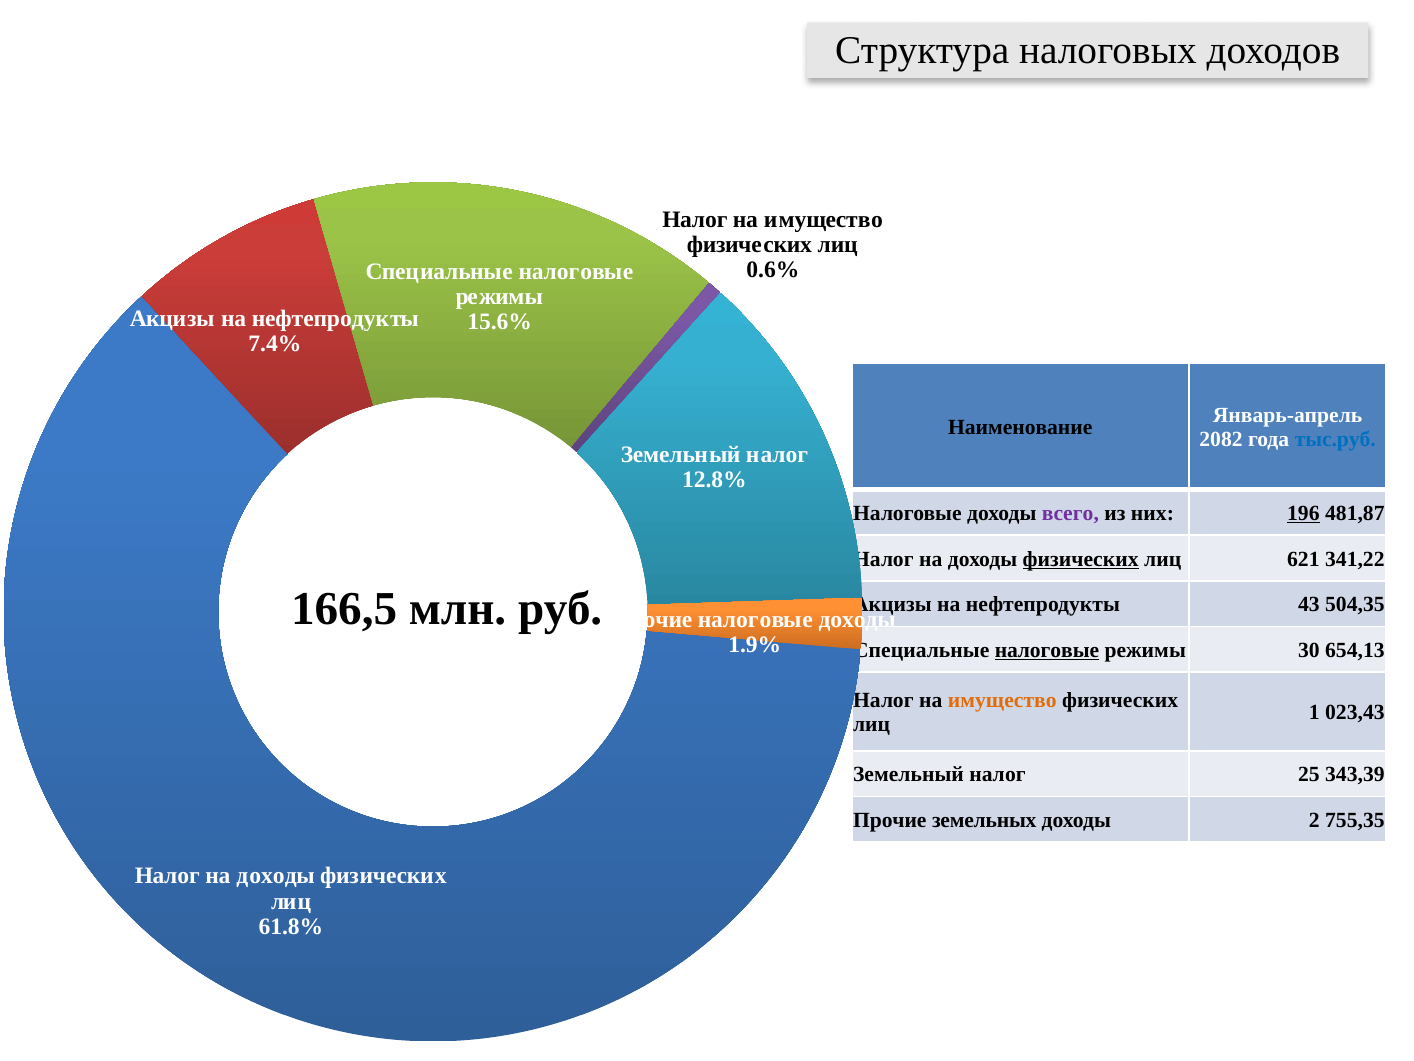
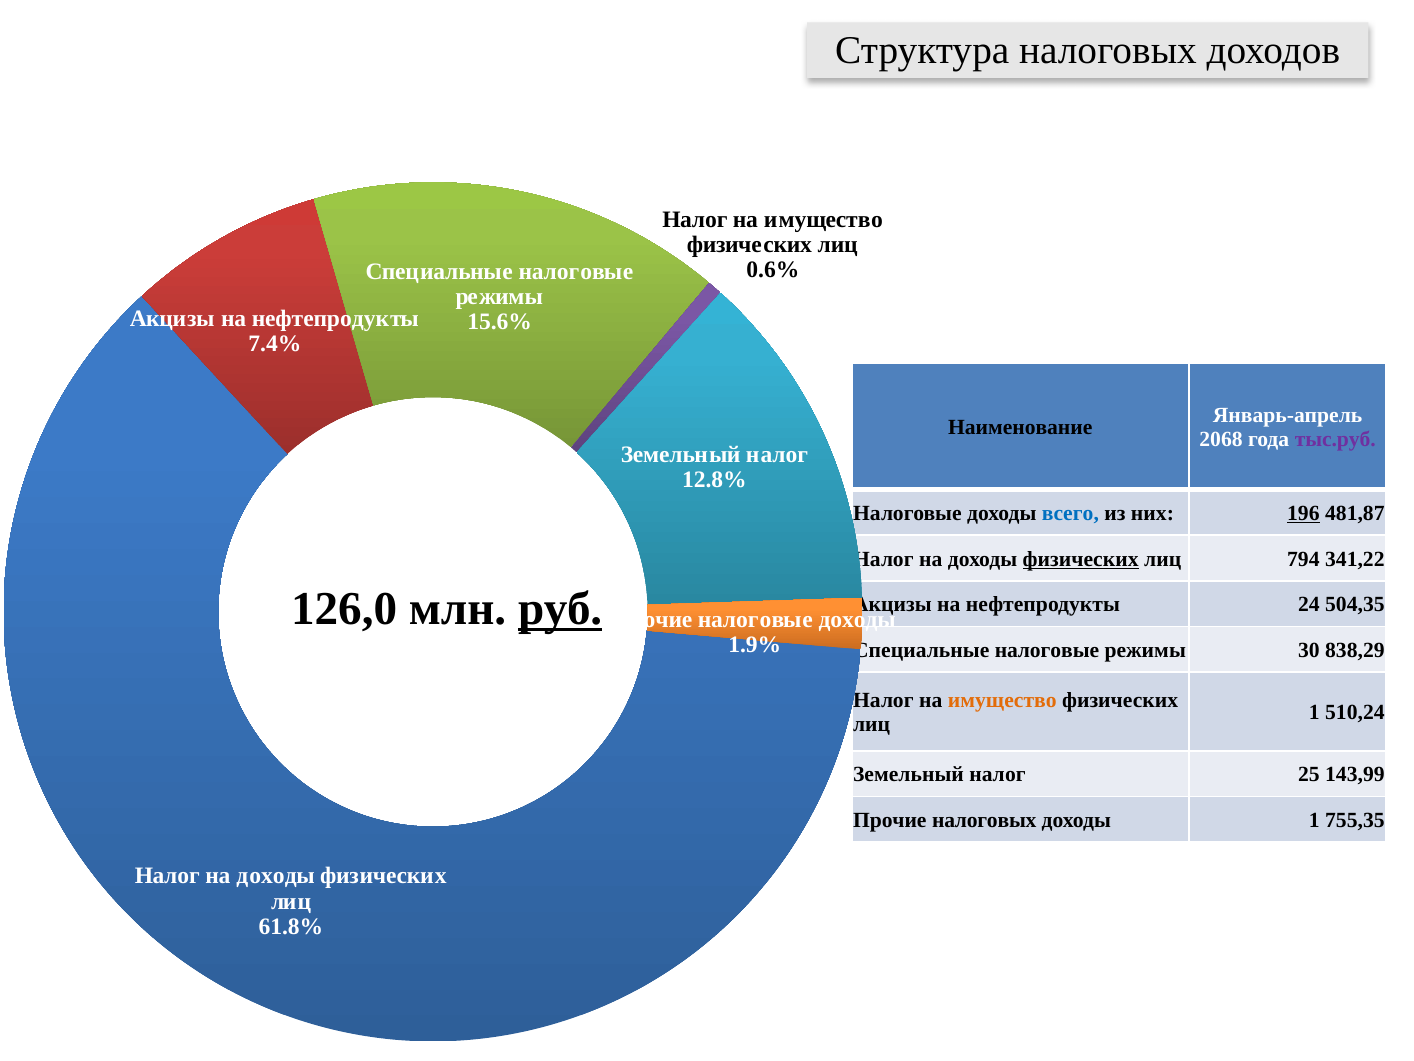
2082: 2082 -> 2068 (1221, 439)
тыс.руб colour: blue -> purple (1335, 439)
всего colour: purple -> blue (1070, 513)
621: 621 -> 794 (1303, 559)
166,5: 166,5 -> 126,0 (344, 609)
руб underline: none -> present (560, 609)
43: 43 -> 24 (1309, 604)
налоговые underline: present -> none (1047, 650)
654,13: 654,13 -> 838,29 (1355, 650)
023,43: 023,43 -> 510,24 (1355, 712)
343,39: 343,39 -> 143,99 (1355, 774)
земельных: земельных -> налоговых (984, 820)
доходы 2: 2 -> 1 (1314, 820)
